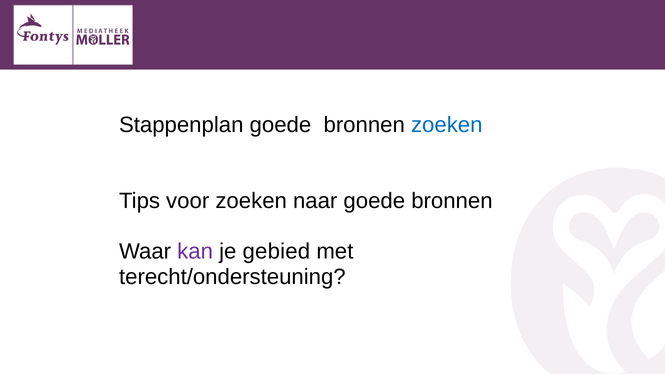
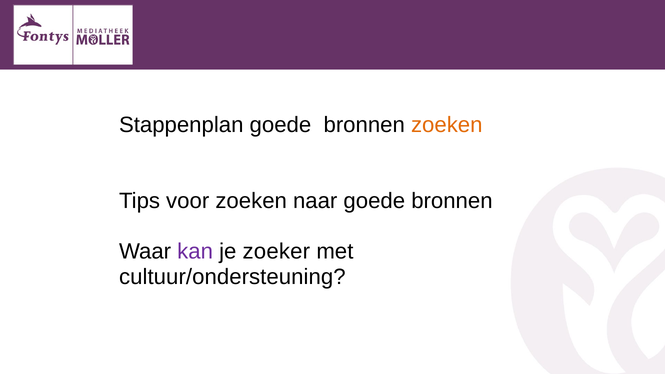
zoeken colour: blue -> orange (447, 125)
gebied: gebied -> zoeker (276, 251)
terecht/ondersteuning: terecht/ondersteuning -> cultuur/ondersteuning (232, 277)
